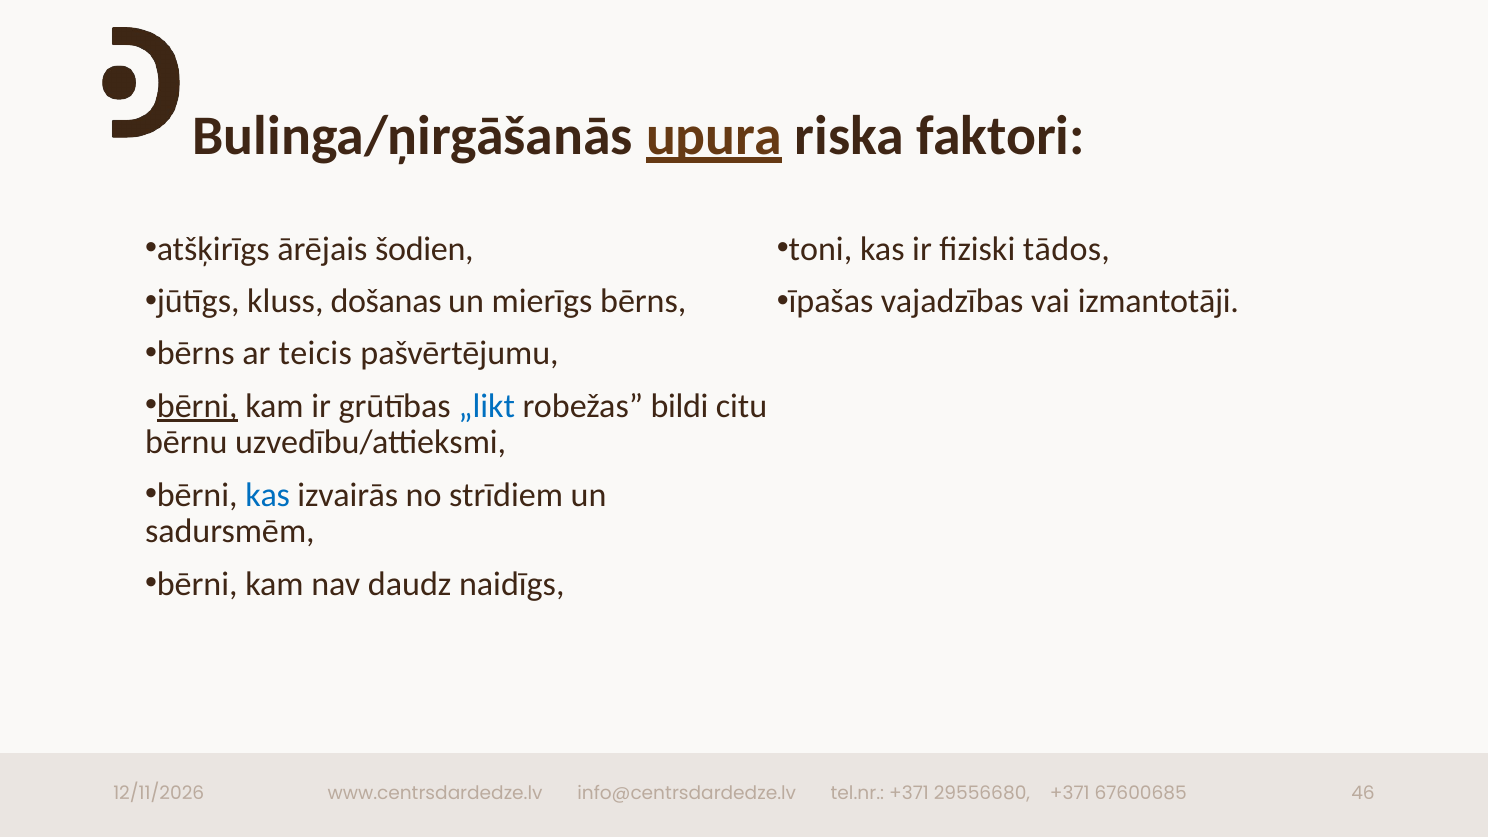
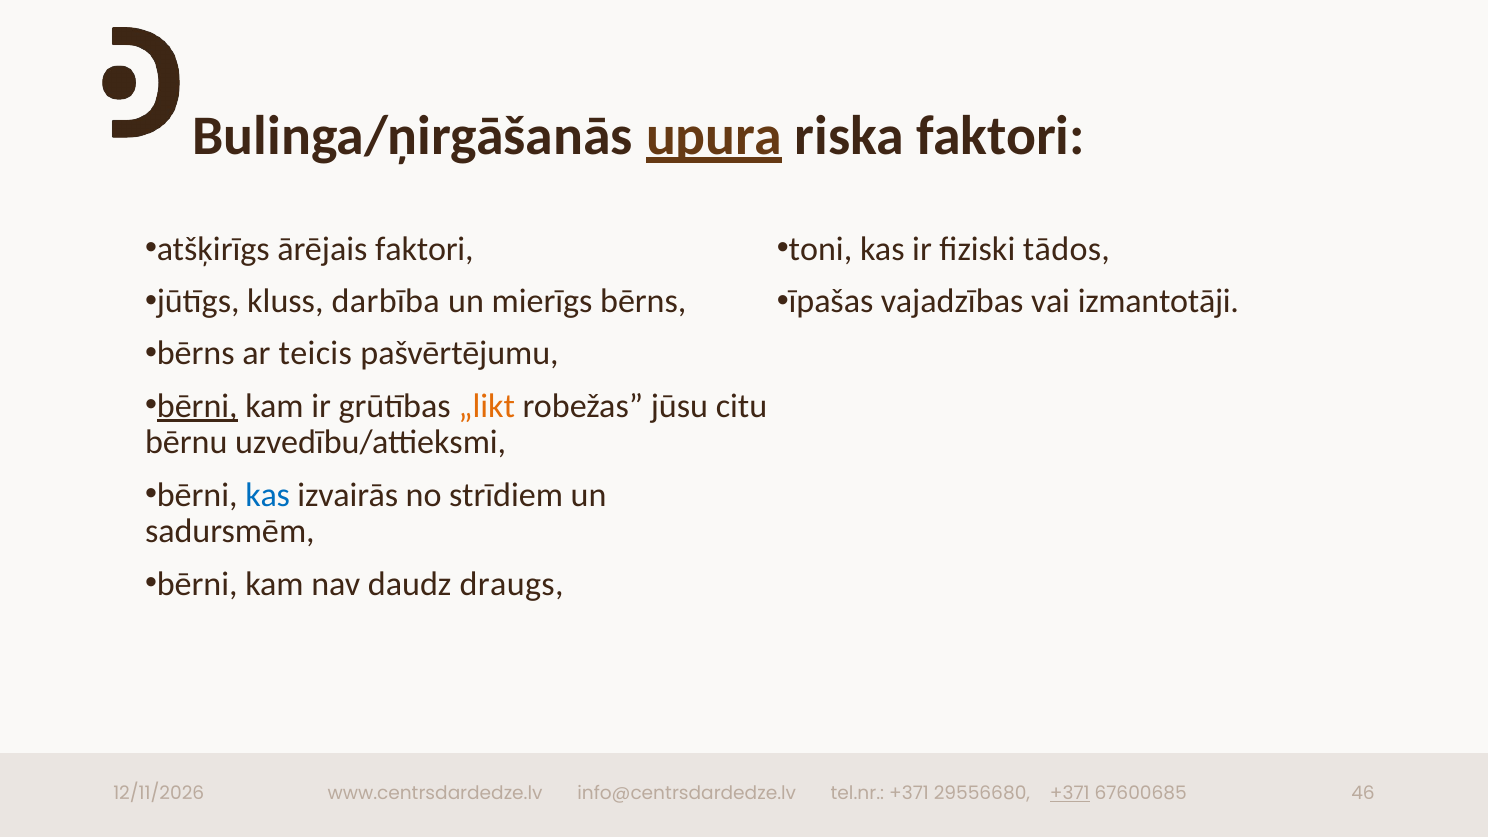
ārējais šodien: šodien -> faktori (424, 249)
došanas: došanas -> darbība (386, 301)
„likt colour: blue -> orange (487, 406)
bildi: bildi -> jūsu (679, 406)
naidīgs: naidīgs -> draugs (512, 584)
+371 underline: none -> present (1070, 794)
